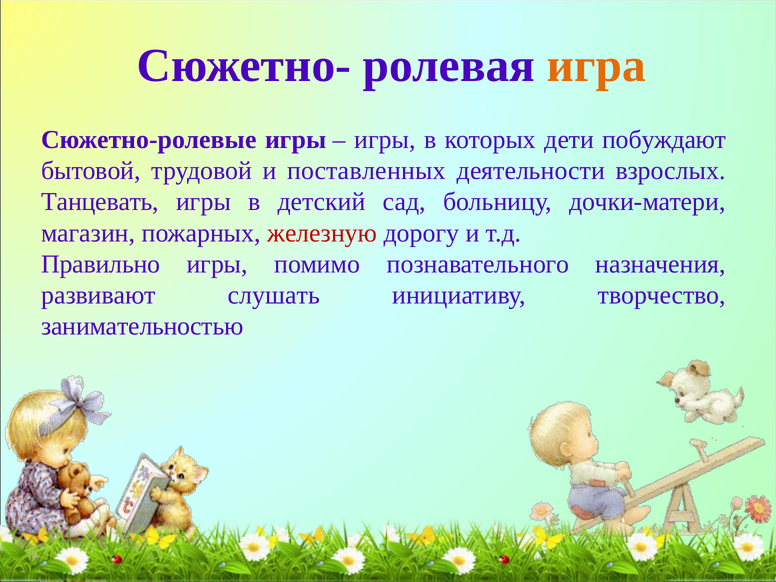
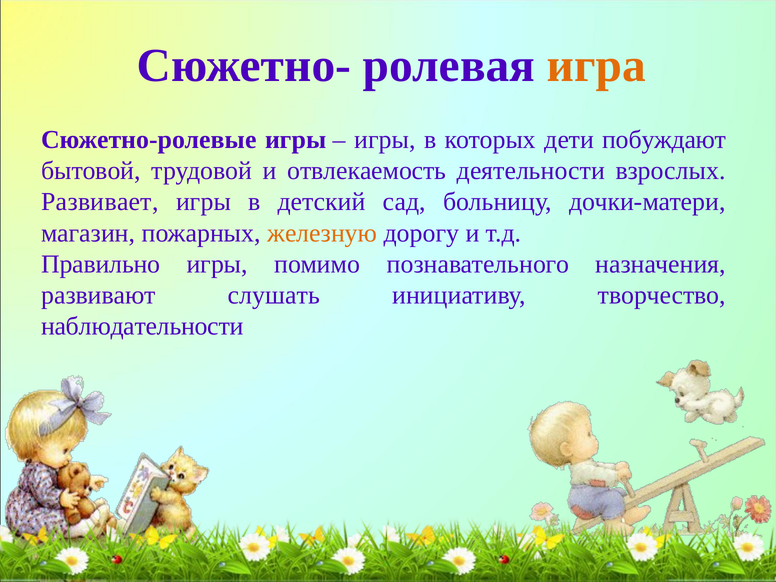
поставленных: поставленных -> отвлекаемость (367, 171)
Танцевать: Танцевать -> Развивает (100, 202)
железную colour: red -> orange (322, 233)
занимательностью: занимательностью -> наблюдательности (142, 326)
